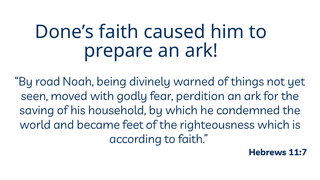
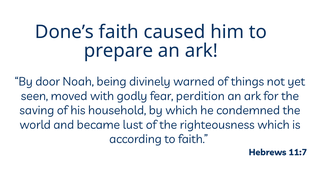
road: road -> door (48, 82)
feet: feet -> lust (133, 125)
